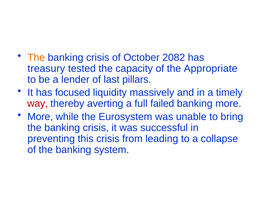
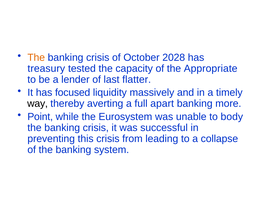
2082: 2082 -> 2028 (174, 57)
pillars: pillars -> flatter (137, 79)
way colour: red -> black (38, 103)
failed: failed -> apart (162, 103)
More: More -> Point (40, 116)
bring: bring -> body (232, 116)
